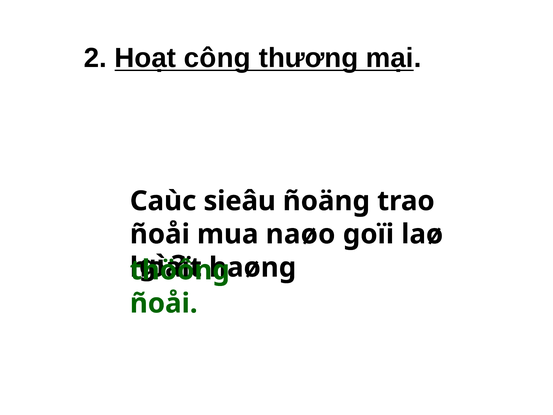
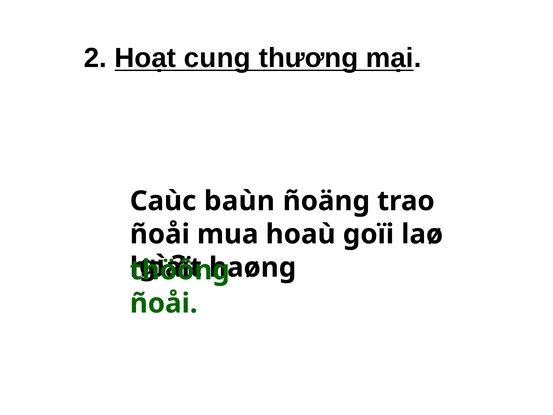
công: công -> cung (217, 58)
sieâu: sieâu -> baùn (239, 201)
naøo: naøo -> hoaù (301, 234)
